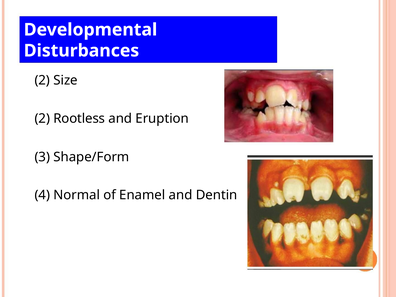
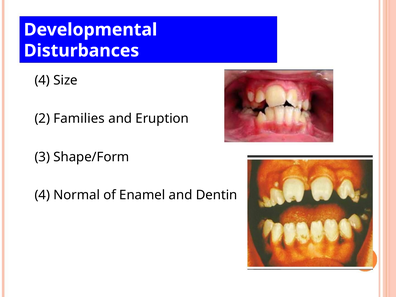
2: 2 -> 4 (42, 80)
Rootless: Rootless -> Families (79, 119)
